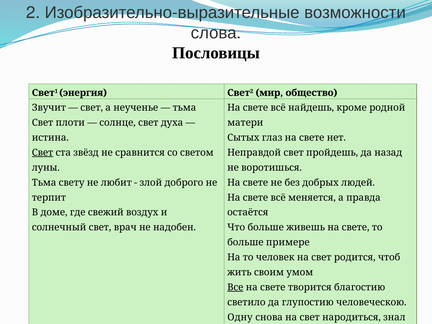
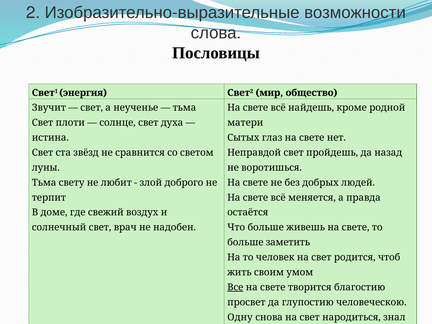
Свет underline: present -> none (43, 153)
примере: примере -> заметить (288, 242)
светило: светило -> просвет (246, 302)
